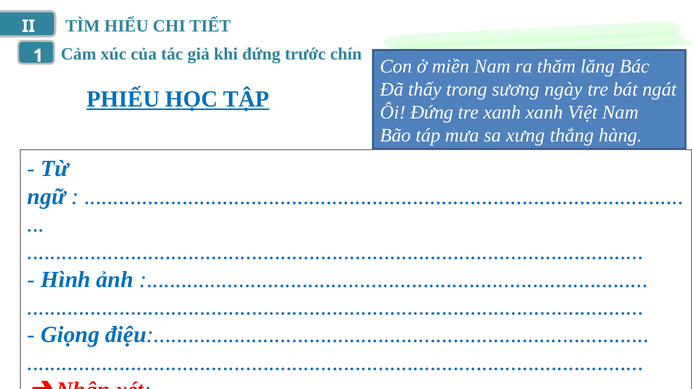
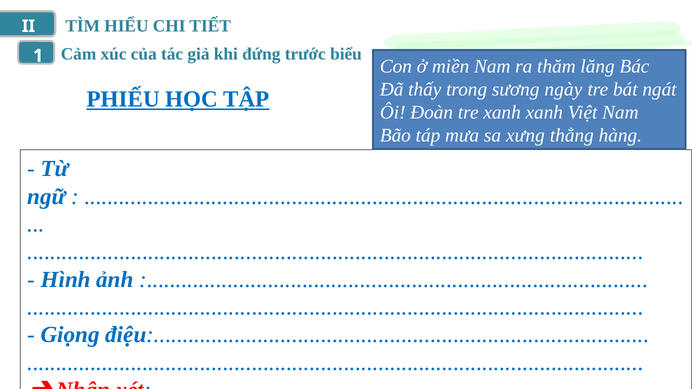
chín: chín -> biểu (346, 54)
Ôi Đứng: Đứng -> Đoàn (432, 112)
